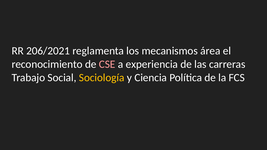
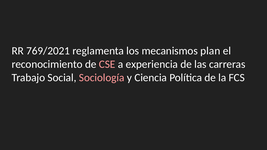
206/2021: 206/2021 -> 769/2021 (48, 51)
área: área -> plan (210, 51)
Sociología colour: yellow -> pink (102, 78)
